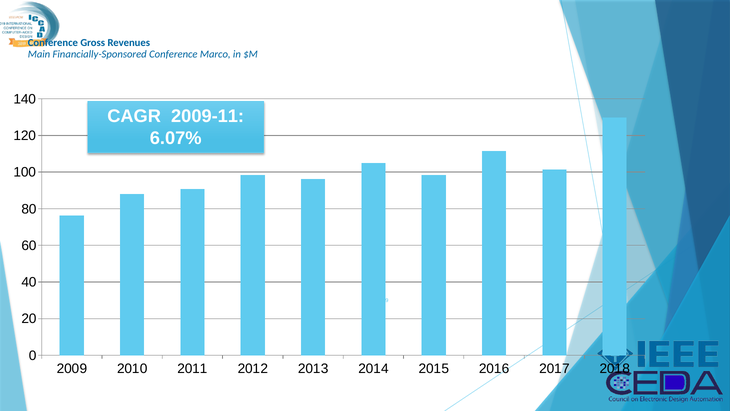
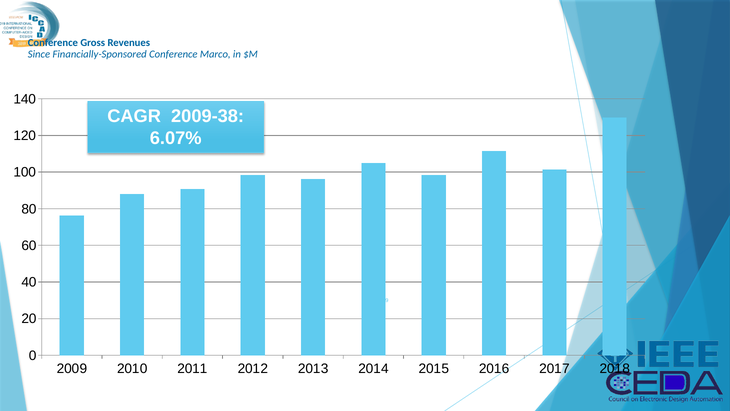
Main: Main -> Since (39, 54)
2009-11: 2009-11 -> 2009-38 (208, 116)
